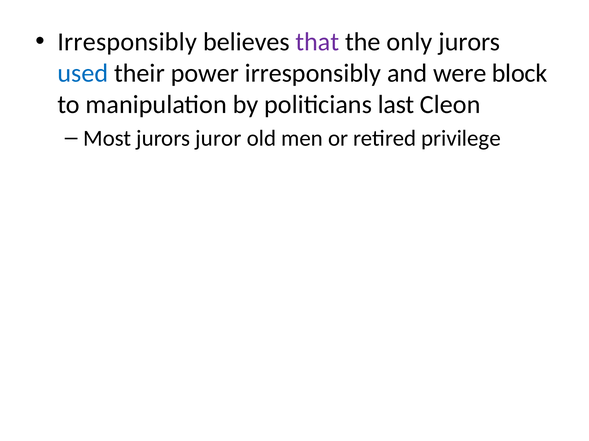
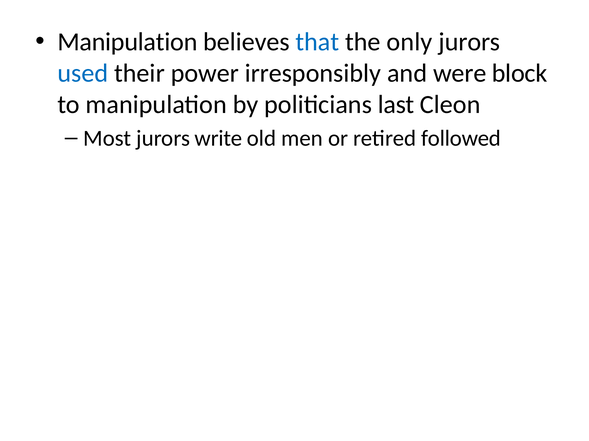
Irresponsibly: Irresponsibly -> Manipulation (127, 42)
that colour: purple -> blue (317, 42)
juror: juror -> write (219, 139)
privilege: privilege -> followed (461, 139)
